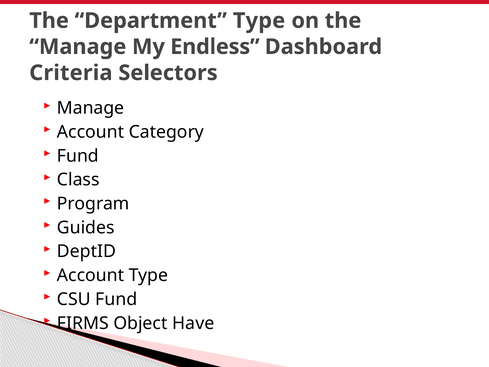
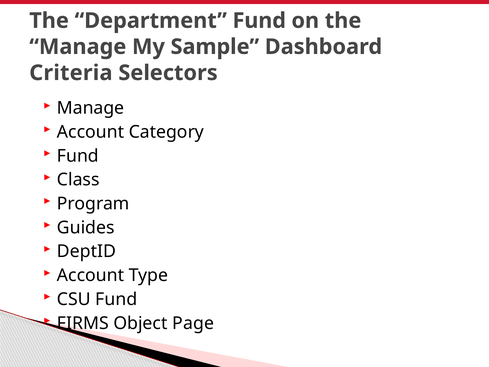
Department Type: Type -> Fund (259, 21)
Endless: Endless -> Sample (215, 47)
Have: Have -> Page (193, 323)
